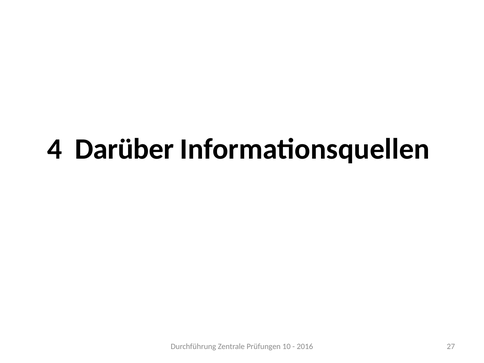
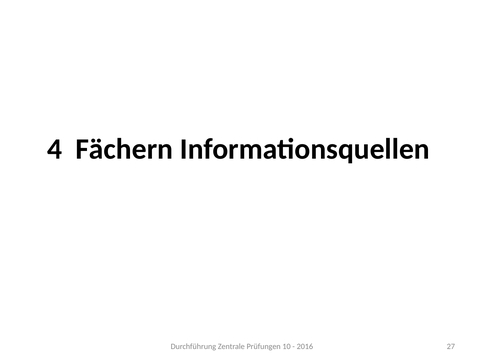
Darüber: Darüber -> Fächern (124, 149)
